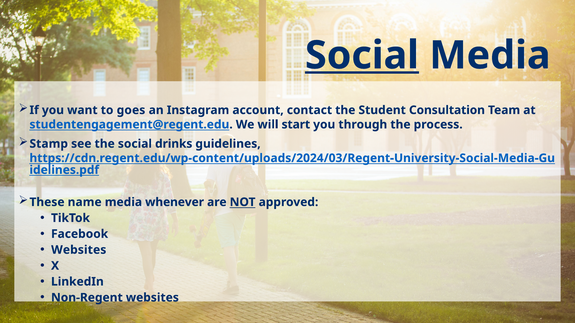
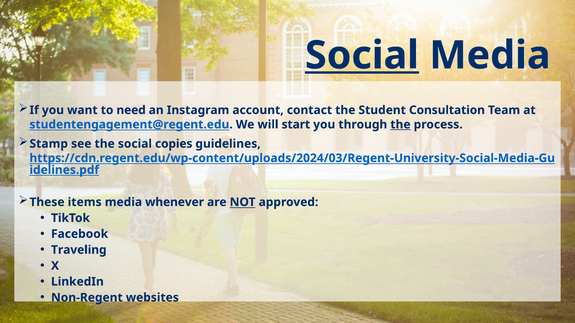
goes: goes -> need (131, 110)
the underline: none -> present (400, 125)
drinks: drinks -> copies (174, 144)
name: name -> items (85, 202)
Websites: Websites -> Traveling (79, 250)
